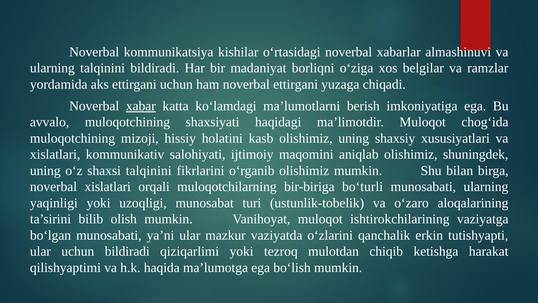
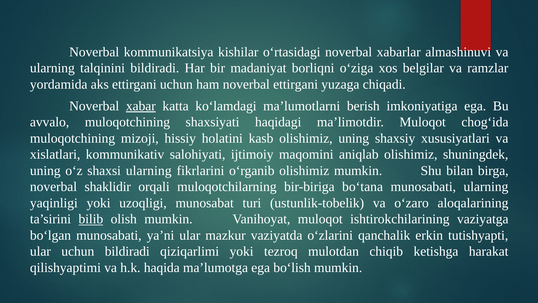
shaxsi talqinini: talqinini -> ularning (149, 170)
noverbal xislatlari: xislatlari -> shaklidir (108, 187)
bo‘turli: bo‘turli -> bo‘tana (363, 187)
bilib underline: none -> present (91, 219)
